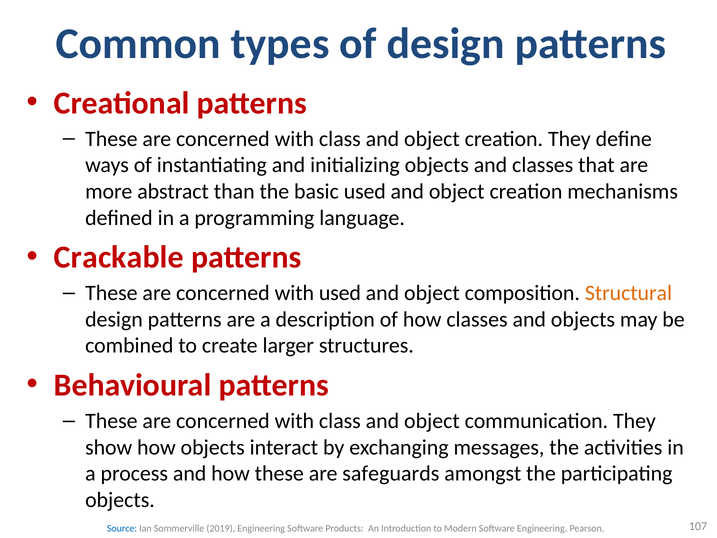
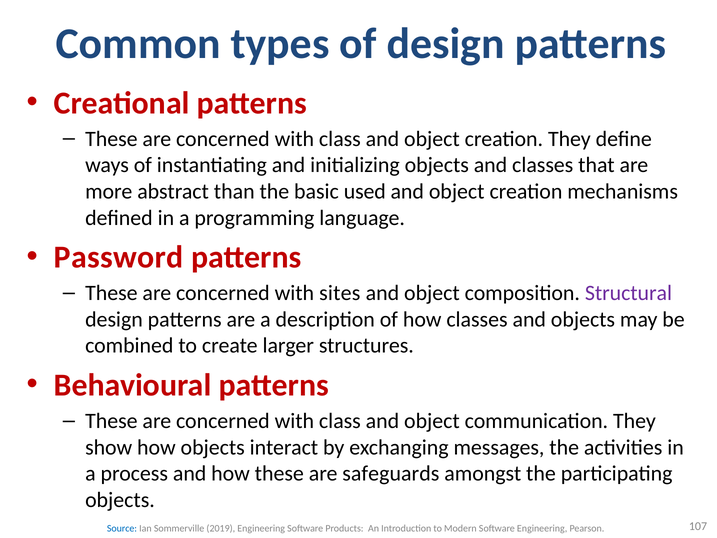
Crackable: Crackable -> Password (119, 257)
with used: used -> sites (340, 293)
Structural colour: orange -> purple (628, 293)
